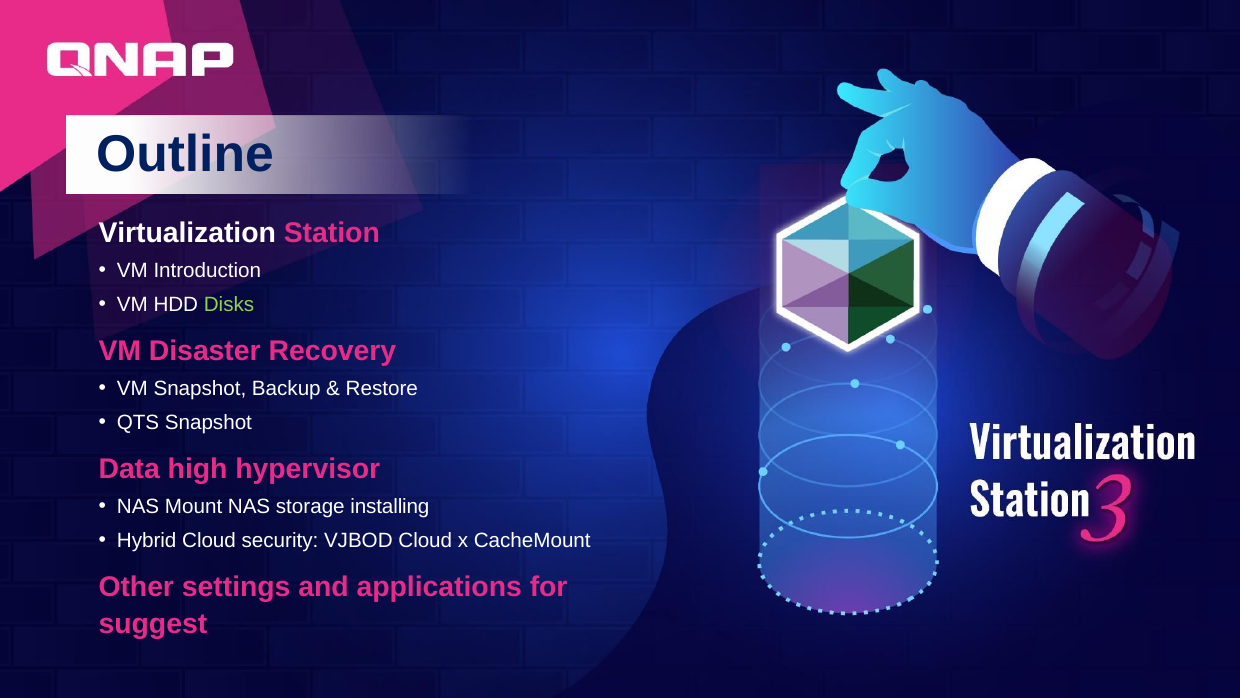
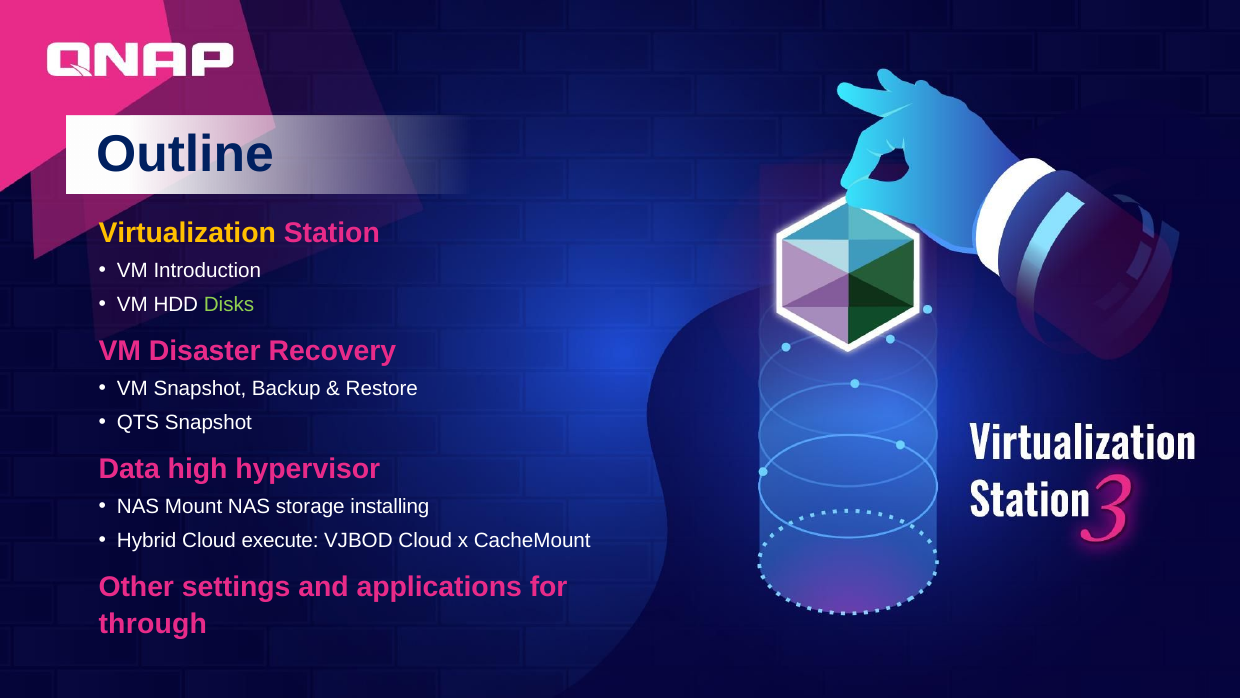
Virtualization colour: white -> yellow (187, 233)
security: security -> execute (280, 540)
suggest: suggest -> through (153, 624)
